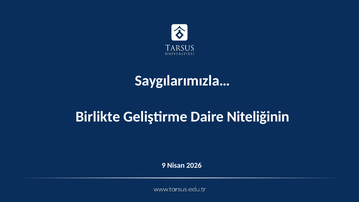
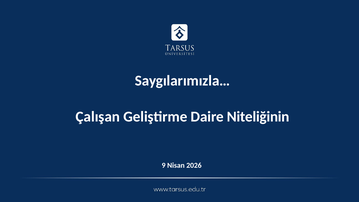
Birlikte: Birlikte -> Çalışan (98, 117)
